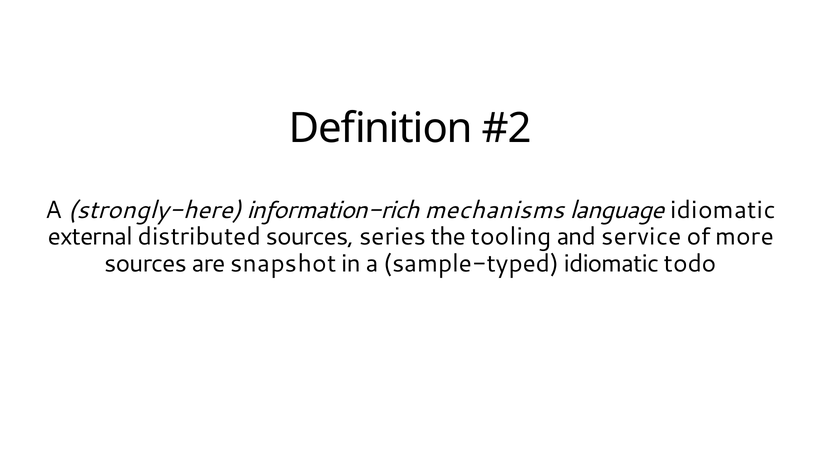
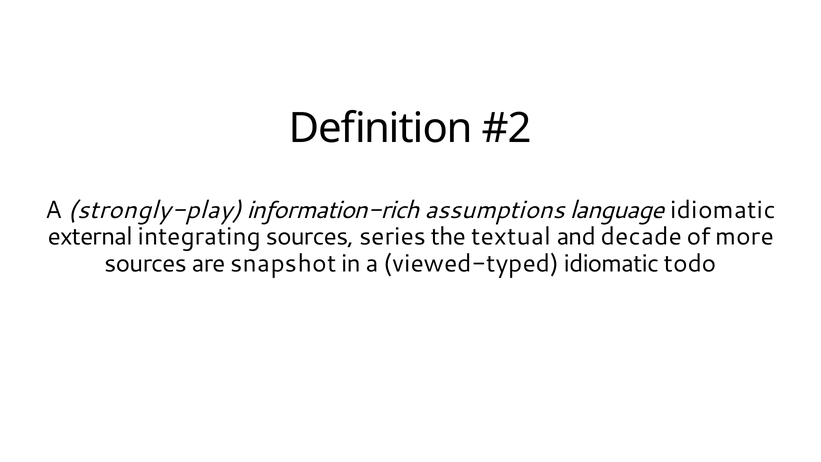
strongly-here: strongly-here -> strongly-play (155, 210)
mechanisms: mechanisms -> assumptions (495, 210)
distributed: distributed -> integrating (199, 237)
tooling: tooling -> textual (511, 237)
service: service -> decade (641, 237)
sample-typed: sample-typed -> viewed-typed (471, 264)
